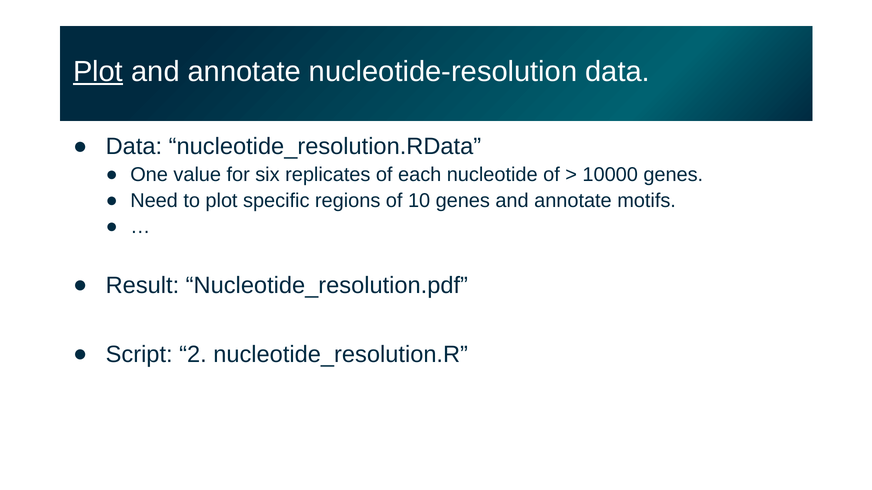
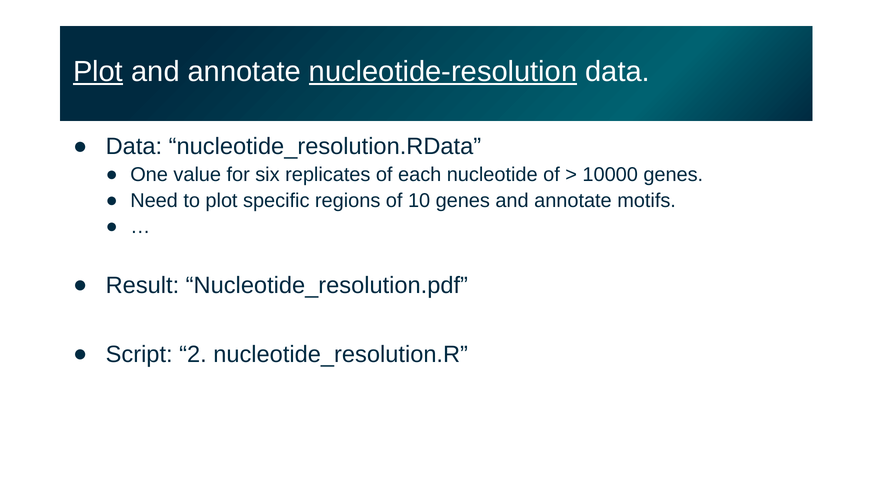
nucleotide-resolution underline: none -> present (443, 72)
